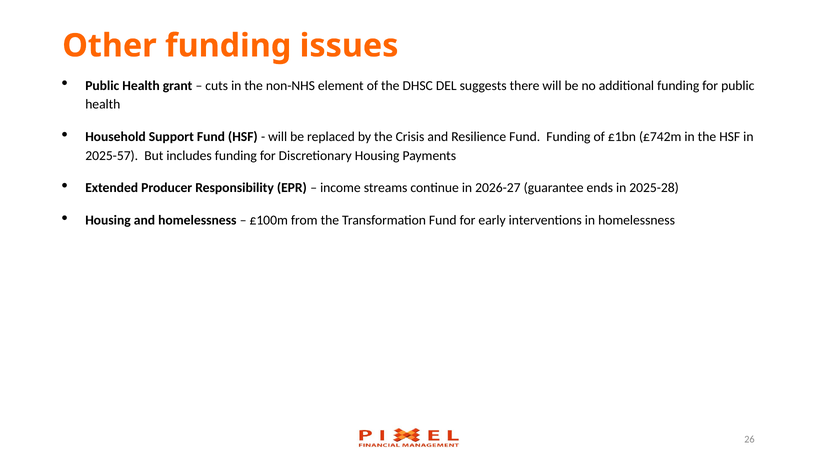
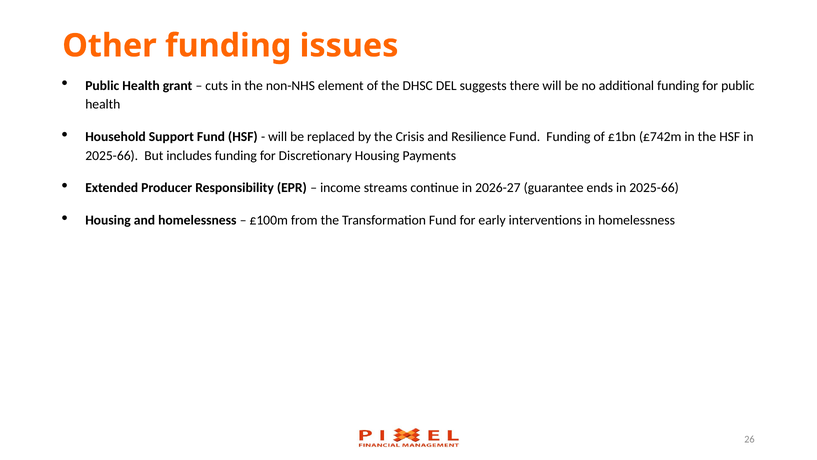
2025-57: 2025-57 -> 2025-66 (112, 155)
ends in 2025-28: 2025-28 -> 2025-66 (654, 188)
